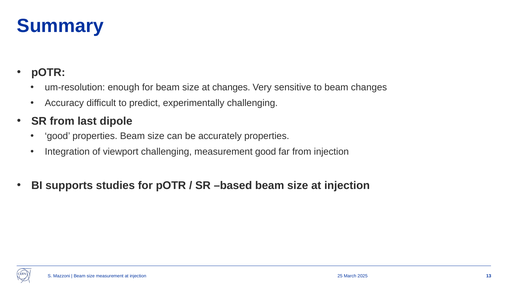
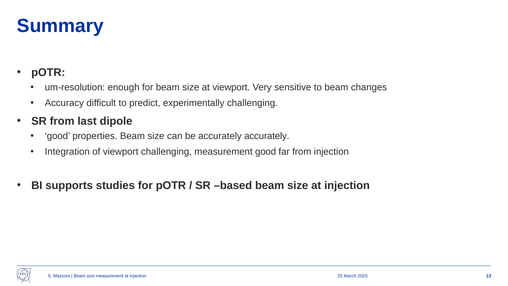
at changes: changes -> viewport (231, 87)
accurately properties: properties -> accurately (267, 136)
